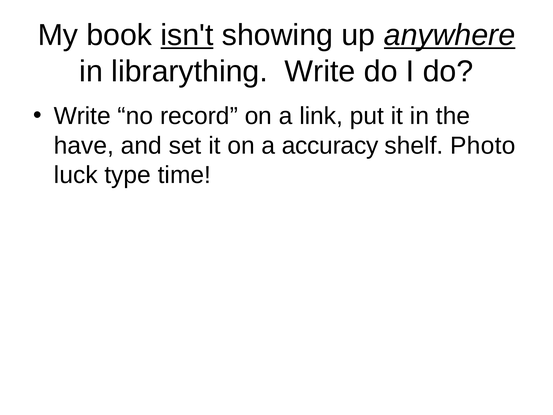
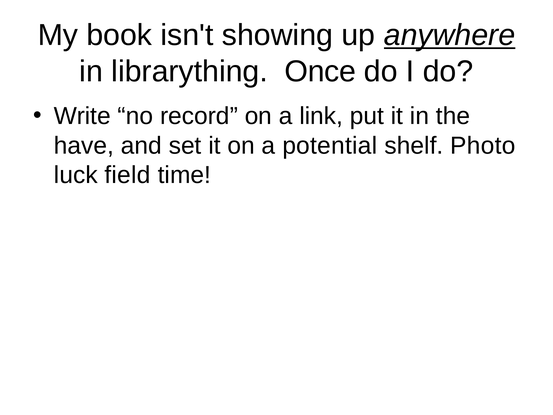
isn't underline: present -> none (187, 35)
librarything Write: Write -> Once (320, 71)
accuracy: accuracy -> potential (330, 146)
type: type -> field (128, 175)
